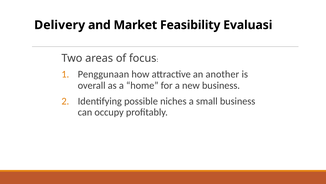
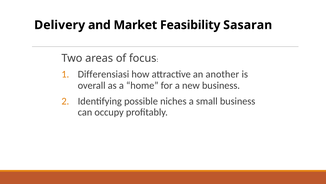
Evaluasi: Evaluasi -> Sasaran (248, 25)
Penggunaan: Penggunaan -> Differensiasi (103, 74)
